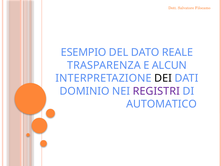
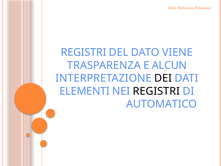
ESEMPIO: ESEMPIO -> REGISTRI (84, 52)
REALE: REALE -> VIENE (177, 52)
DOMINIO: DOMINIO -> ELEMENTI (85, 91)
REGISTRI colour: purple -> black (156, 91)
